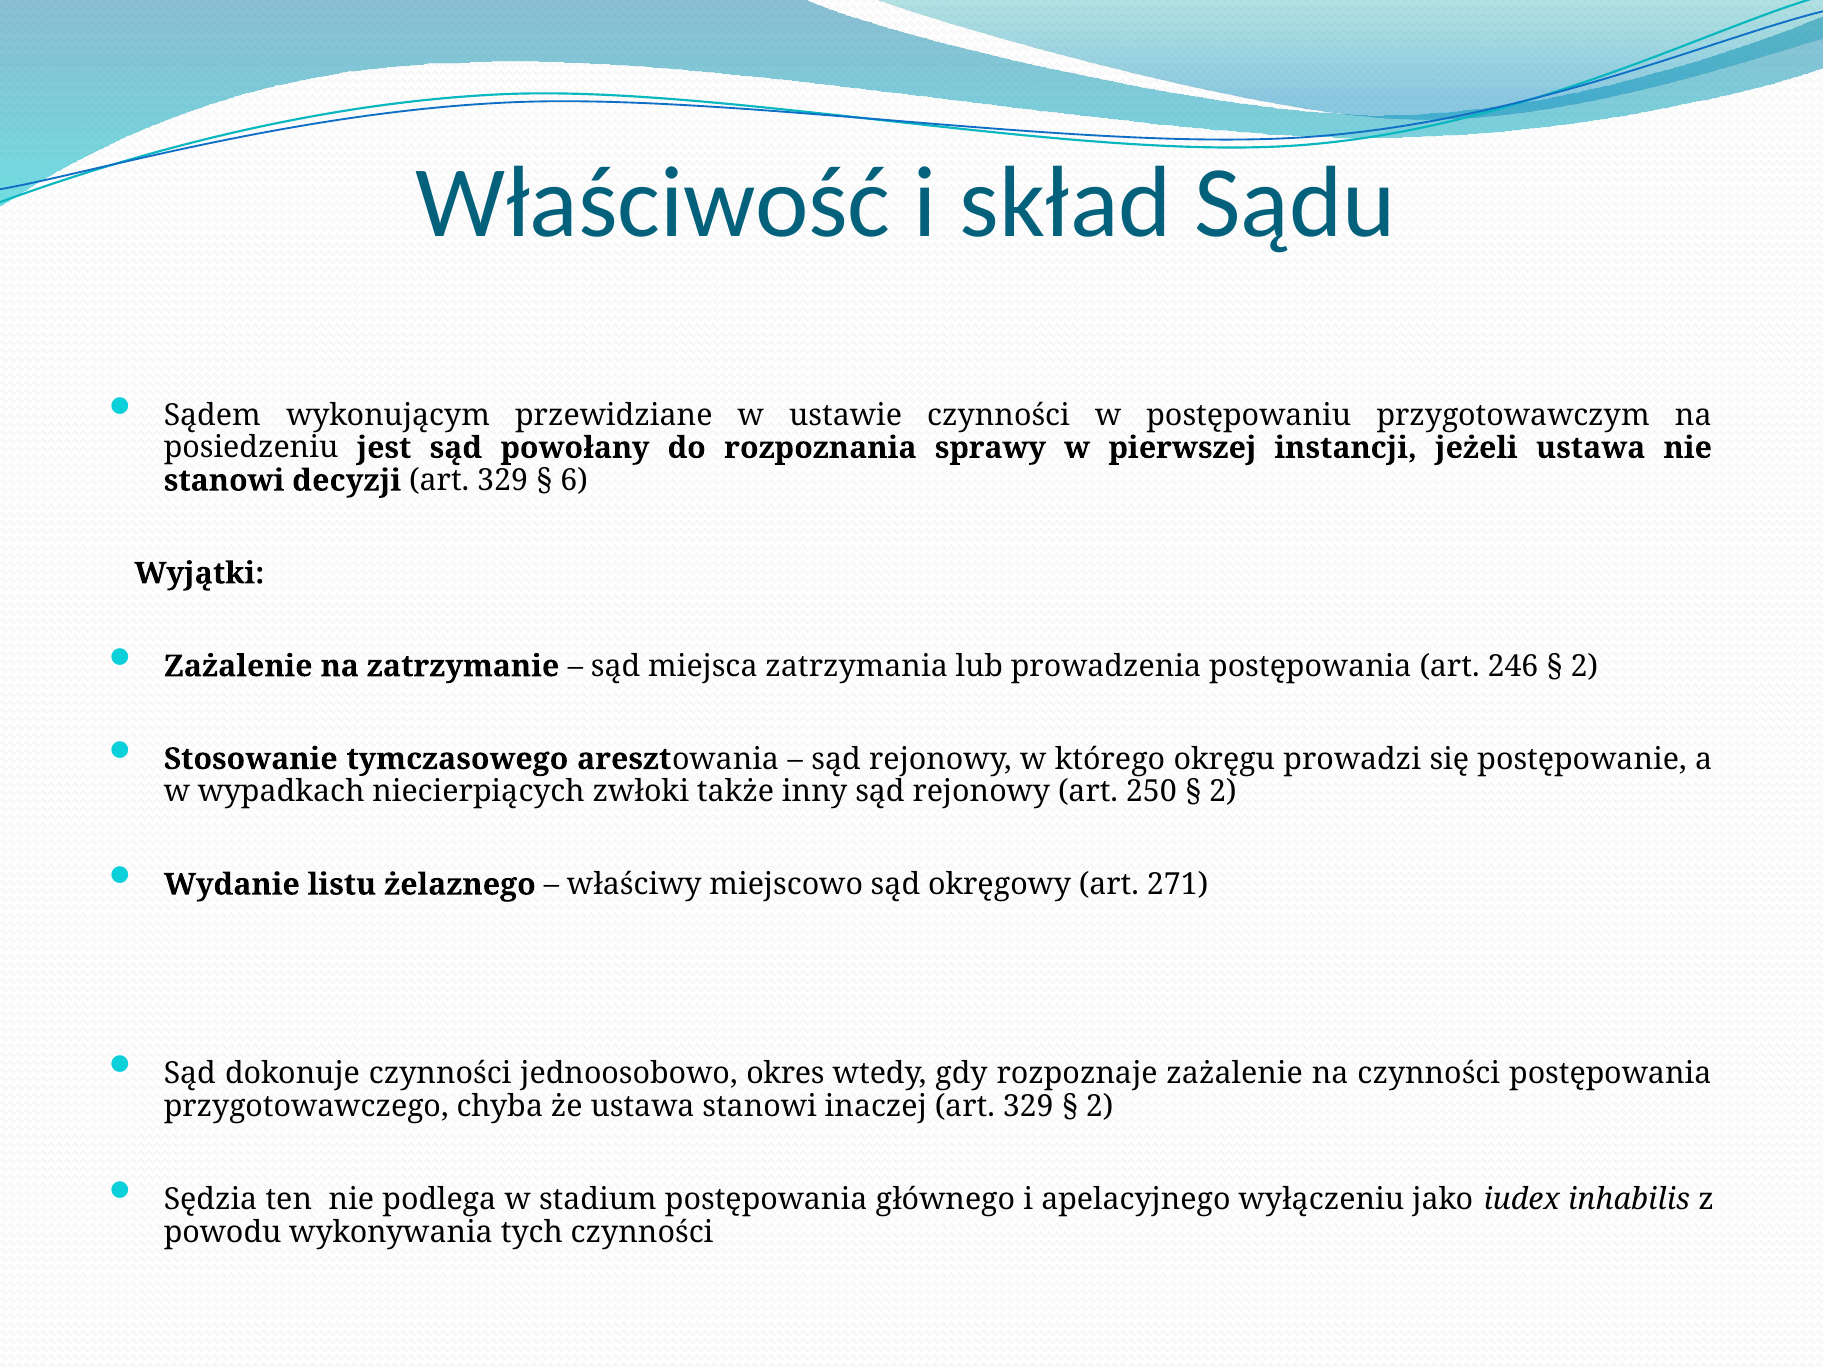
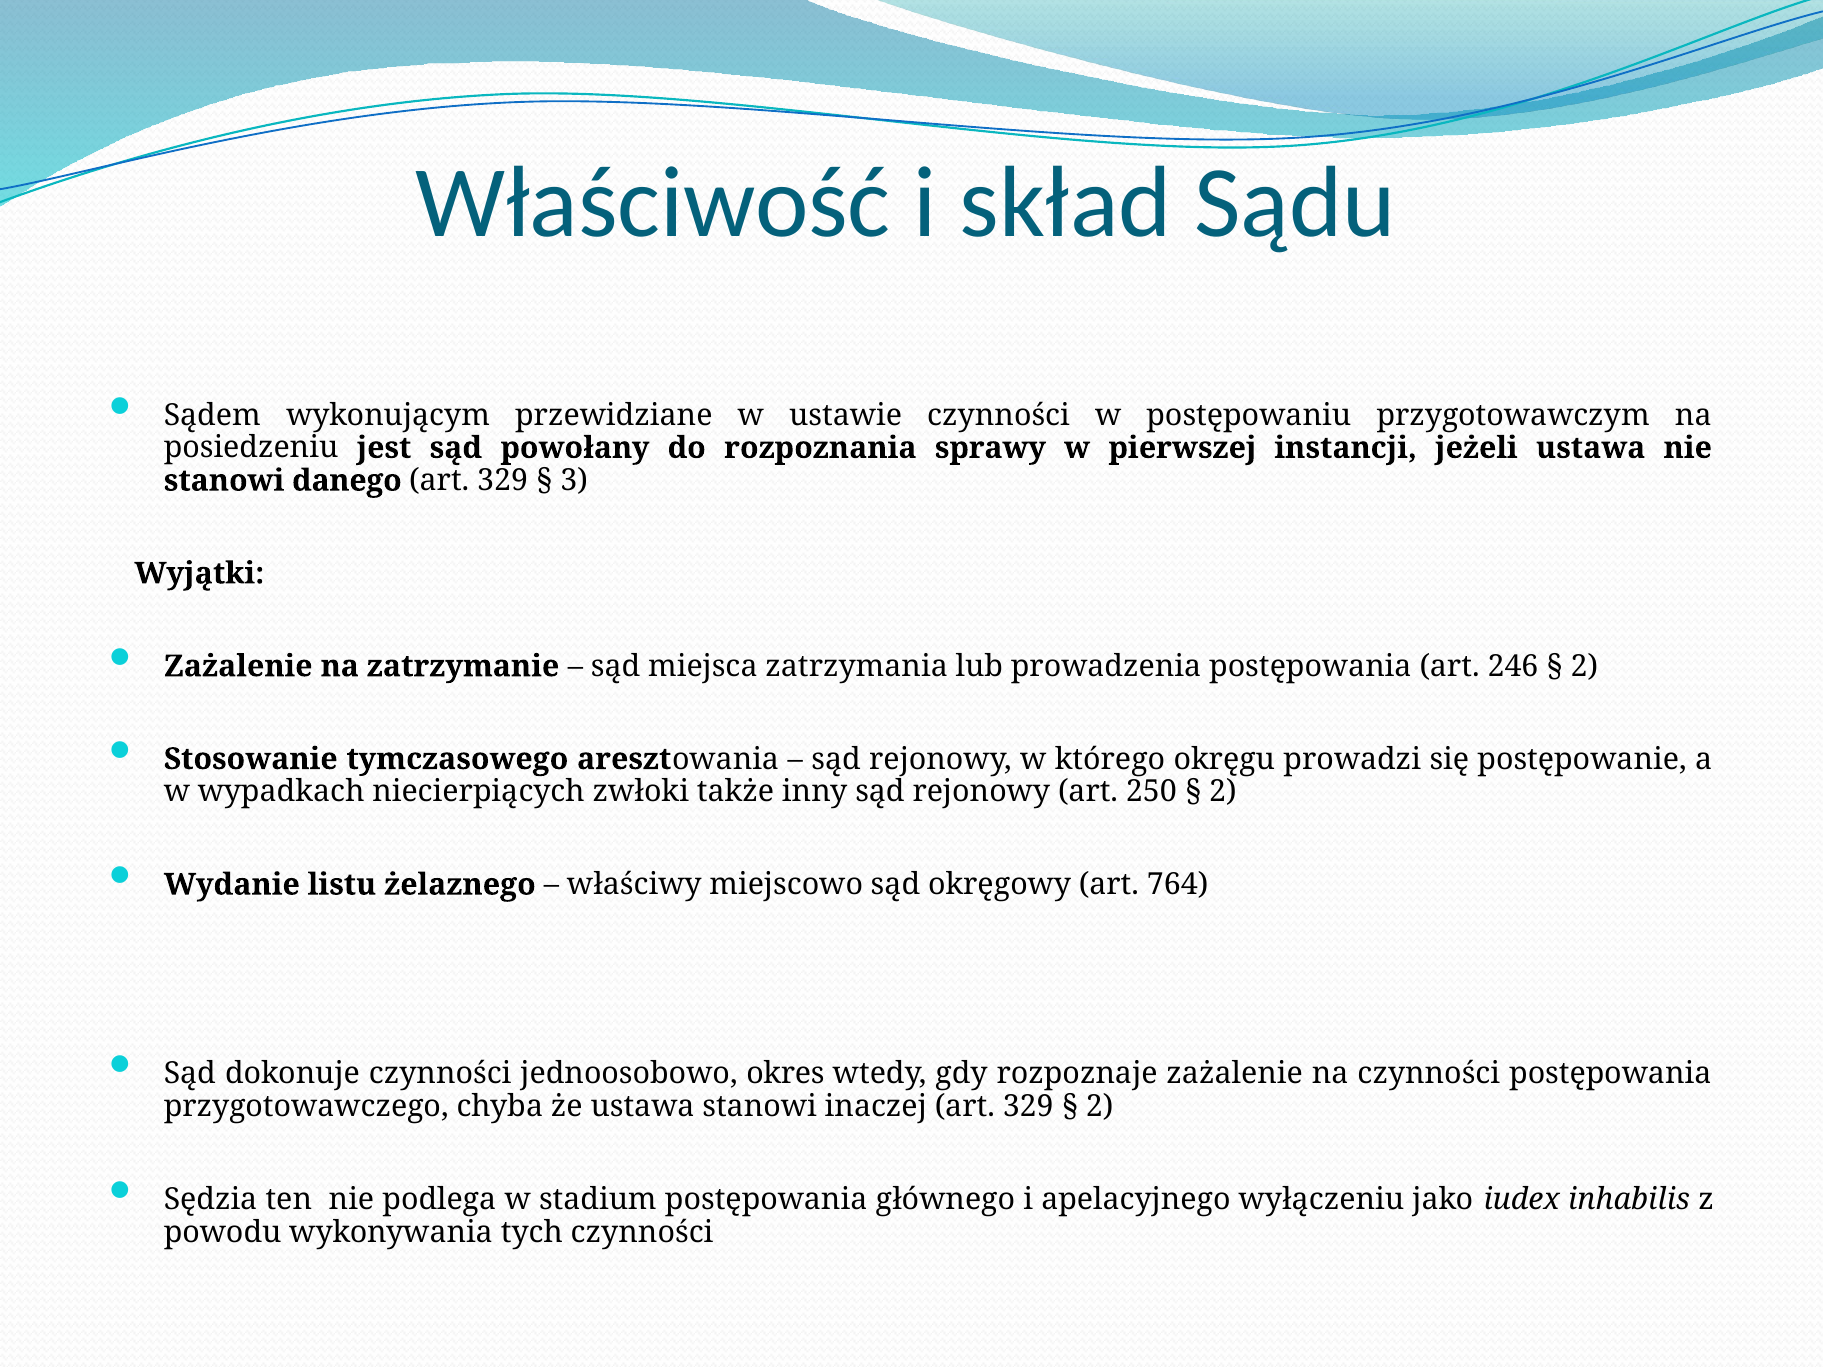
decyzji: decyzji -> danego (347, 481)
6: 6 -> 3 (574, 481)
271: 271 -> 764 (1178, 885)
